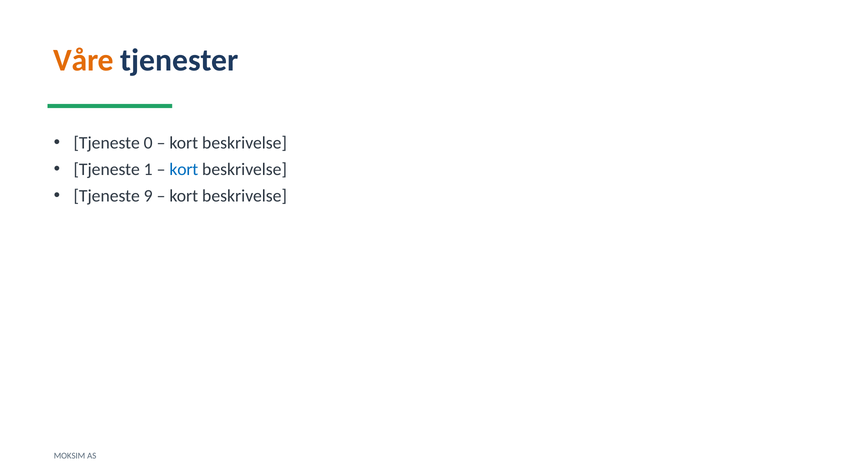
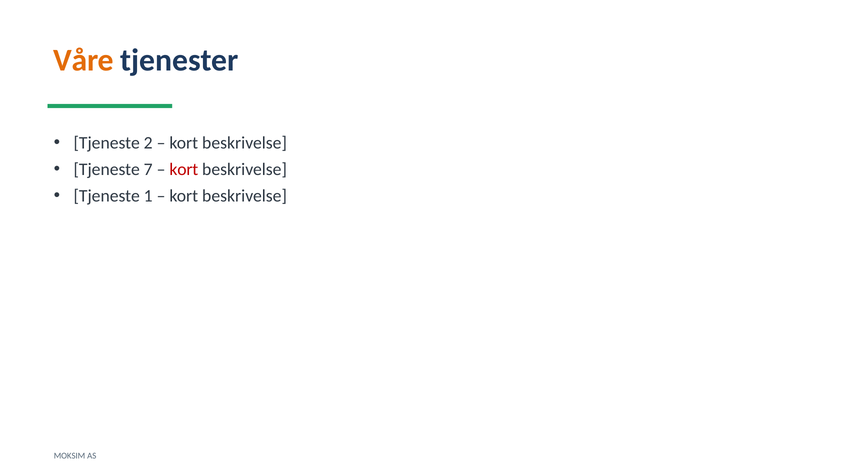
0: 0 -> 2 (148, 143)
1: 1 -> 7 (148, 170)
kort colour: blue -> red (184, 170)
9: 9 -> 1 (148, 196)
